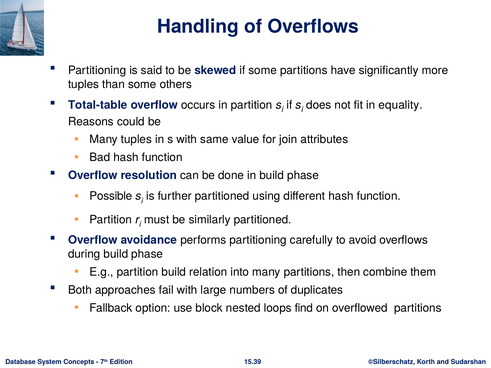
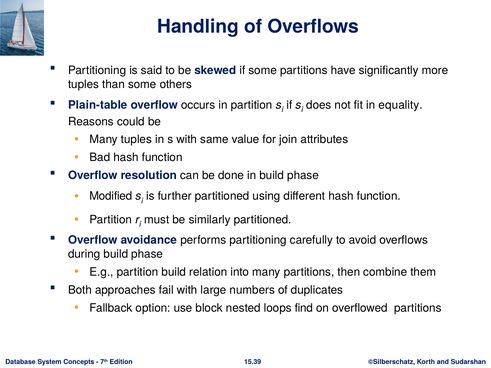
Total-table: Total-table -> Plain-table (98, 105)
Possible: Possible -> Modified (111, 196)
